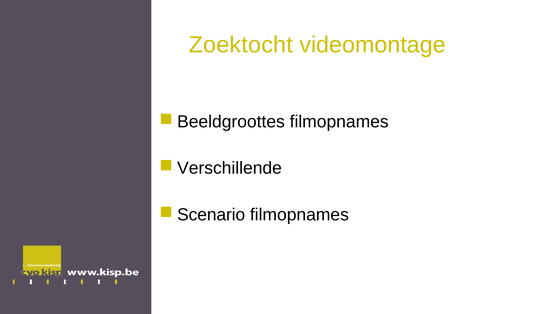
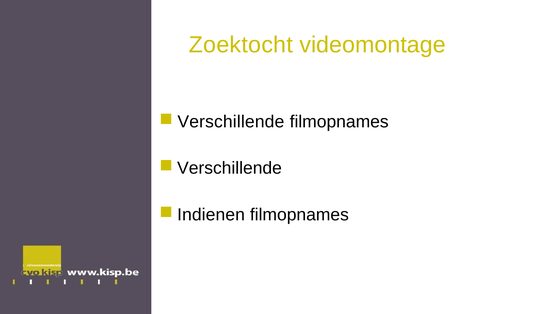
Beeldgroottes: Beeldgroottes -> Verschillende (231, 122)
Scenario: Scenario -> Indienen (211, 215)
